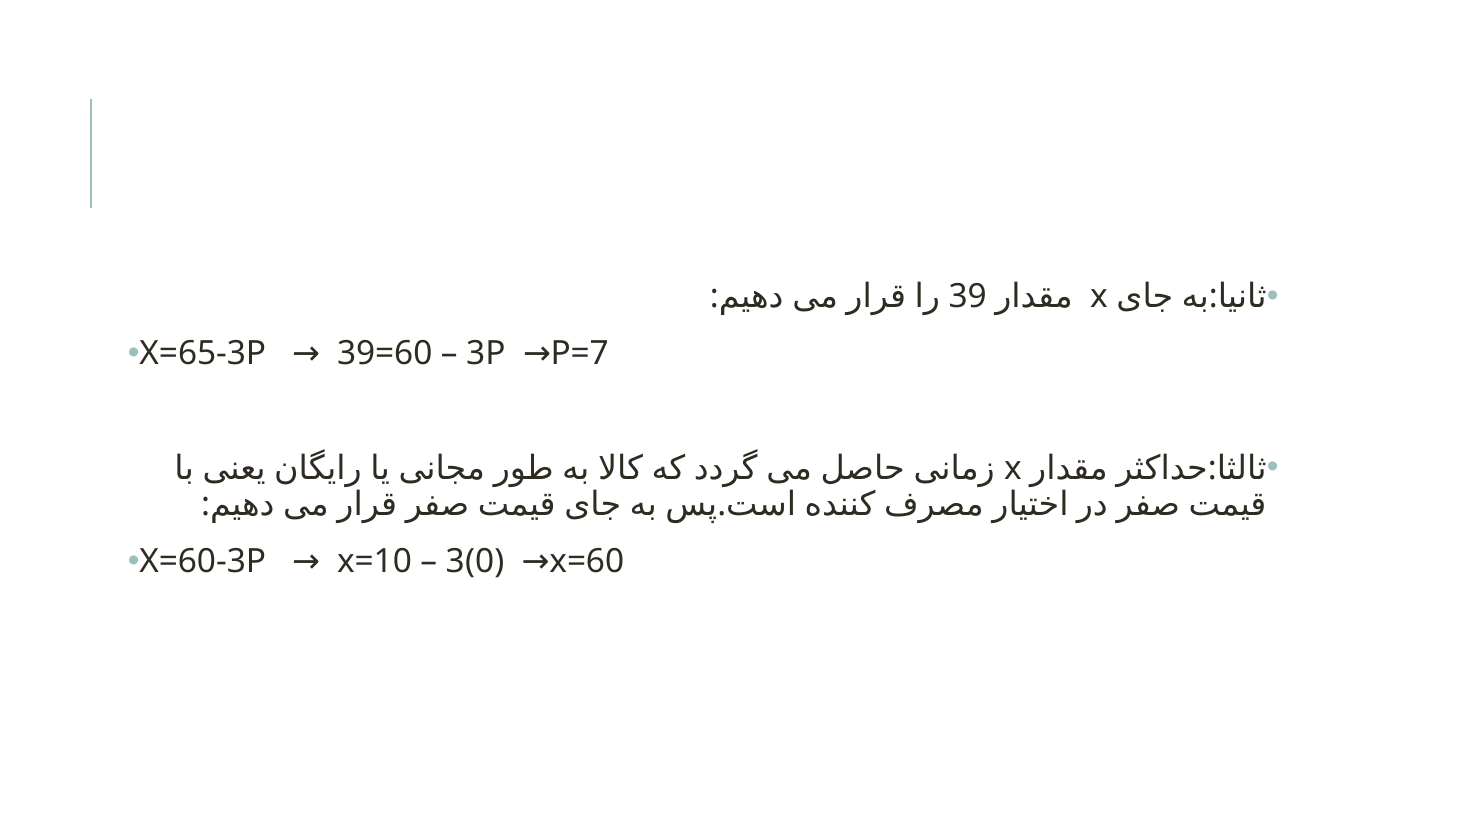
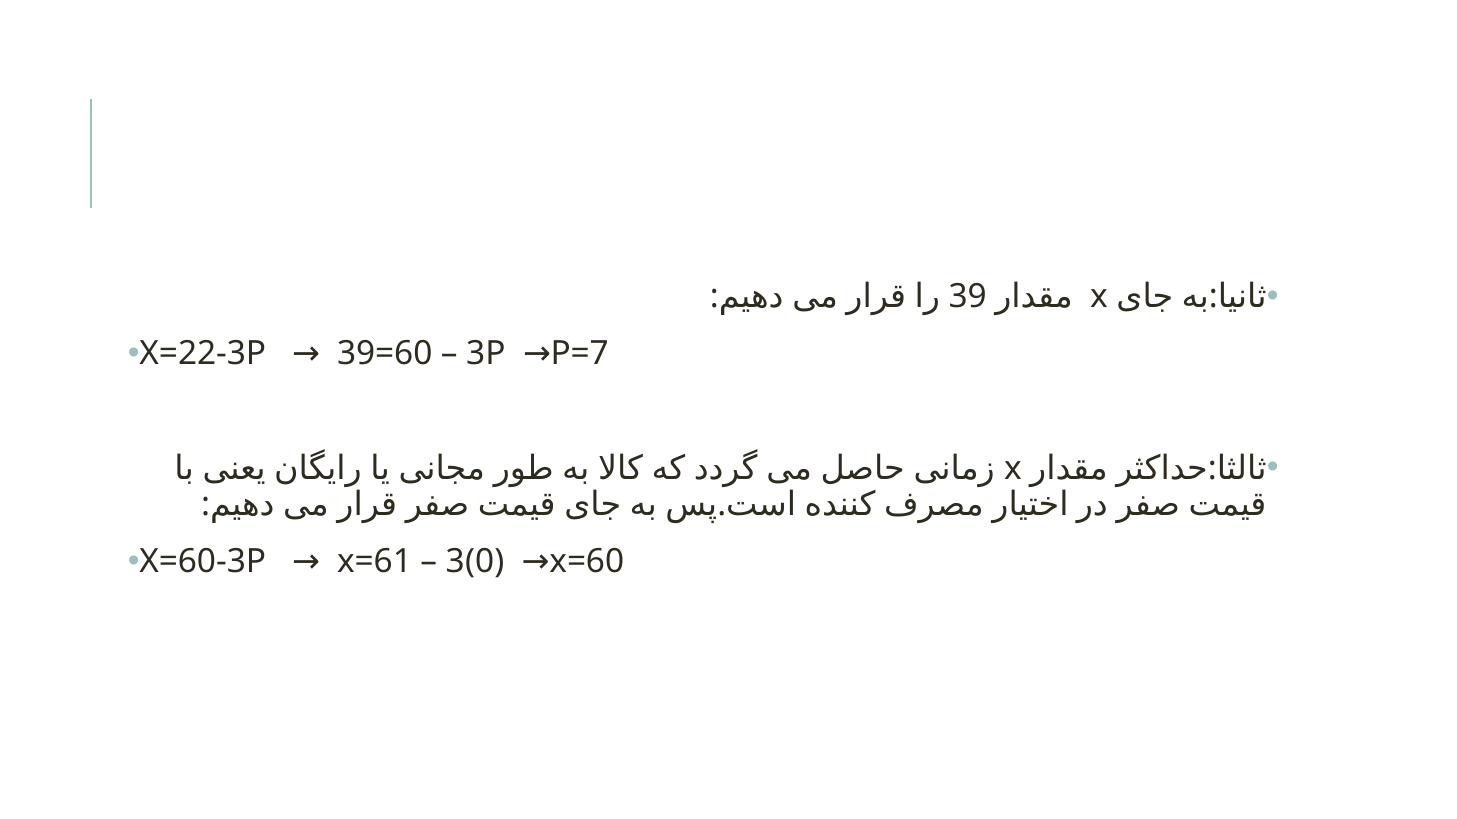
X=65-3P: X=65-3P -> X=22-3P (203, 354)
x=10: x=10 -> x=61 (374, 562)
